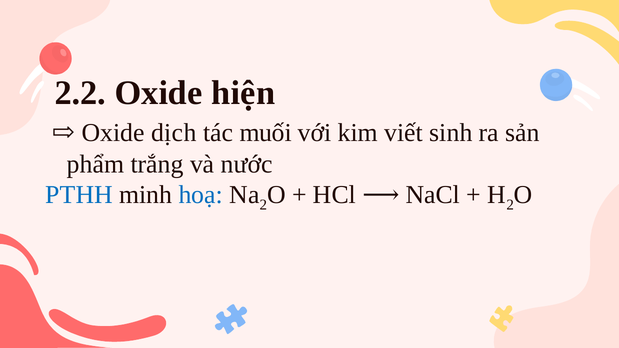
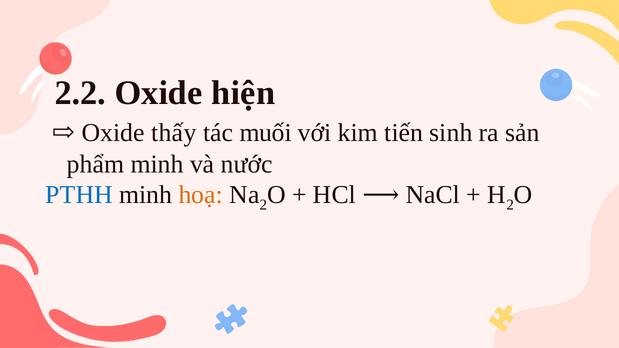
dịch: dịch -> thấy (174, 133)
viết: viết -> tiến (404, 133)
phẩm trắng: trắng -> minh (157, 164)
hoạ colour: blue -> orange (201, 195)
